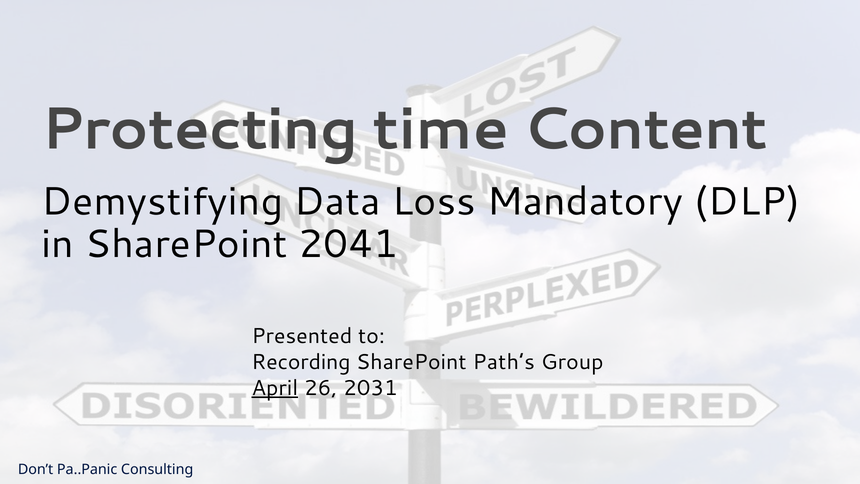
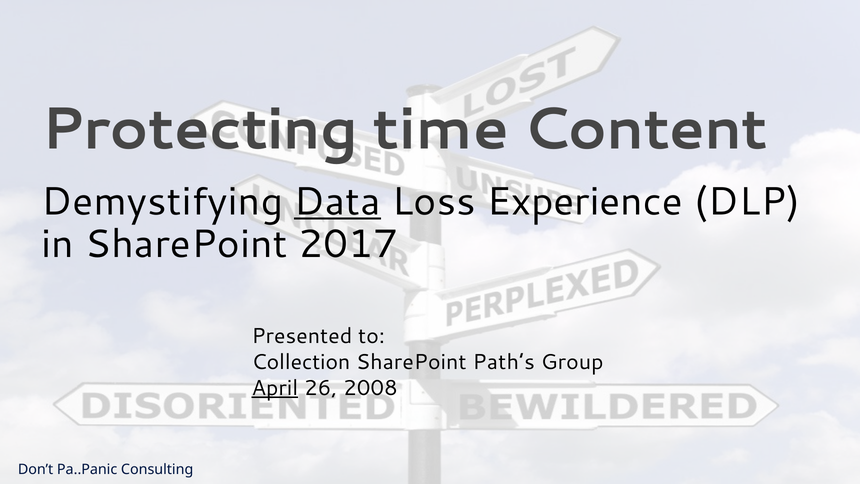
Data underline: none -> present (337, 201)
Mandatory: Mandatory -> Experience (585, 201)
2041: 2041 -> 2017 (348, 244)
Recording: Recording -> Collection (301, 362)
2031: 2031 -> 2008 (370, 388)
